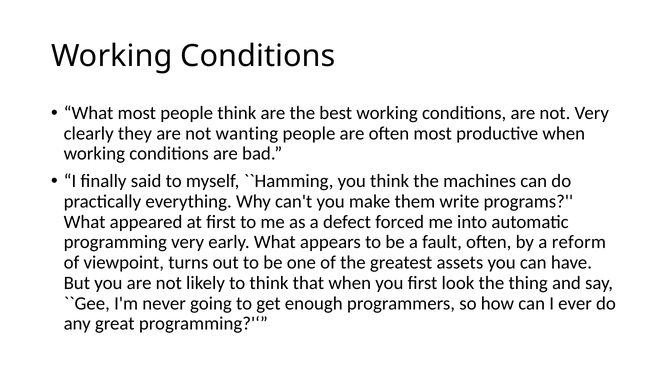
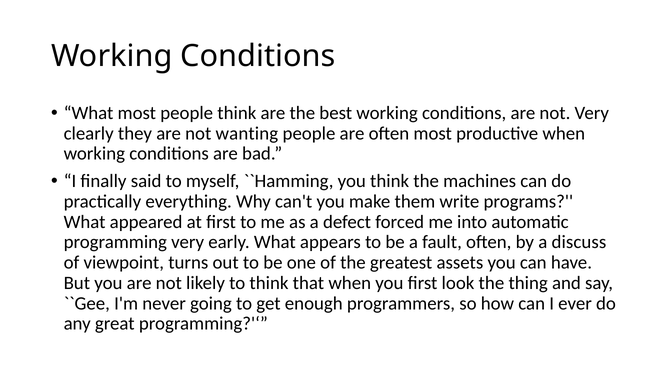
reform: reform -> discuss (579, 242)
